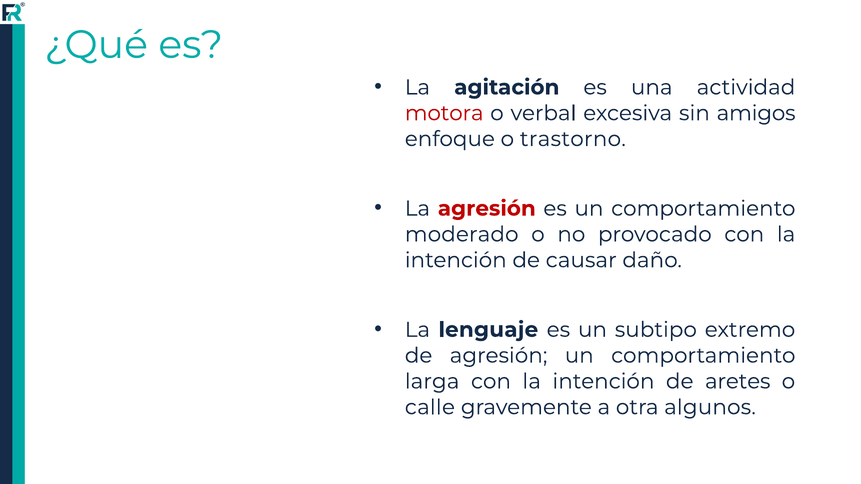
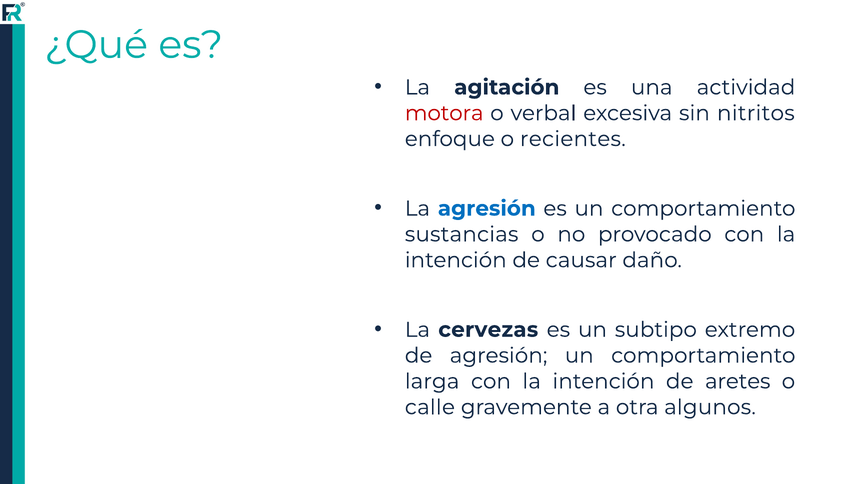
amigos: amigos -> nitritos (756, 113)
trastorno: trastorno -> recientes (573, 139)
agresión colour: red -> blue (487, 209)
moderado: moderado -> sustancias (462, 234)
lenguaje: lenguaje -> cervezas (488, 330)
